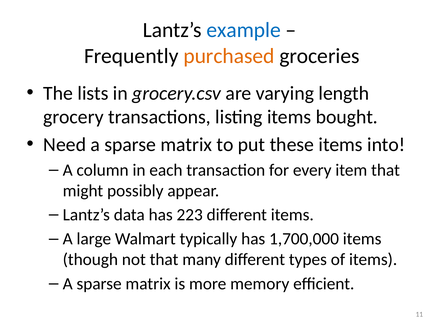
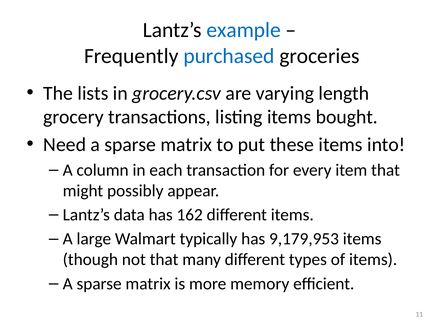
purchased colour: orange -> blue (229, 56)
223: 223 -> 162 (190, 215)
1,700,000: 1,700,000 -> 9,179,953 (304, 239)
